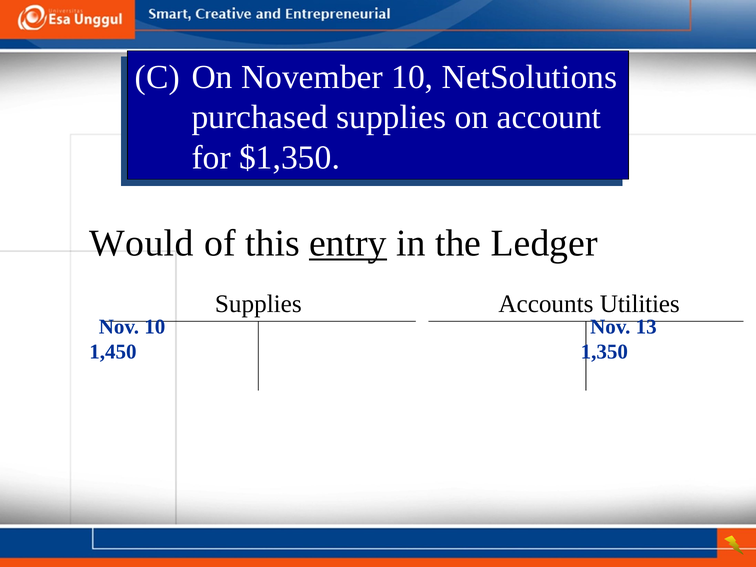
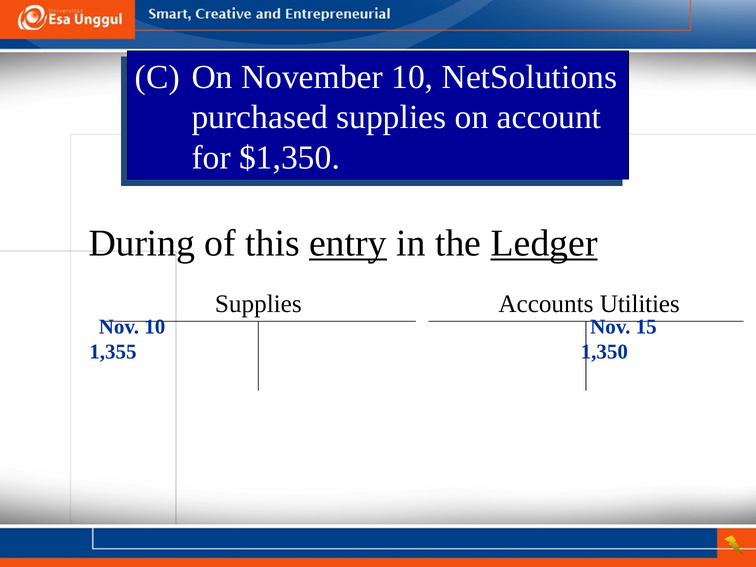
Would: Would -> During (142, 243)
Ledger underline: none -> present (544, 243)
13: 13 -> 15 (646, 327)
1,450: 1,450 -> 1,355 (113, 352)
